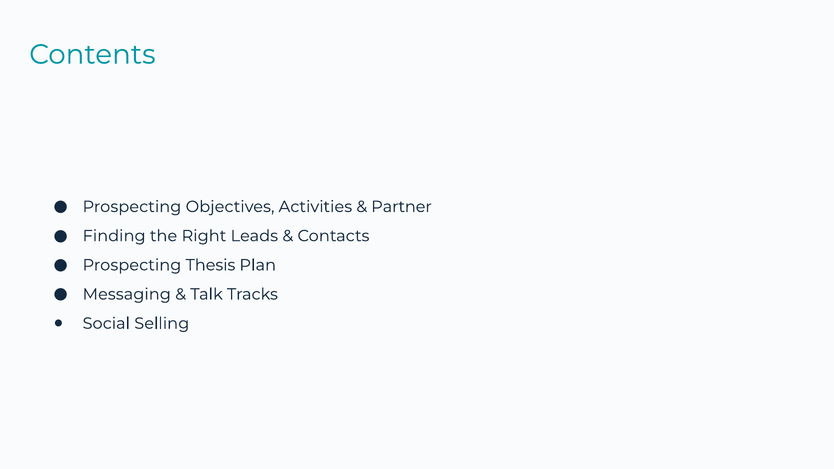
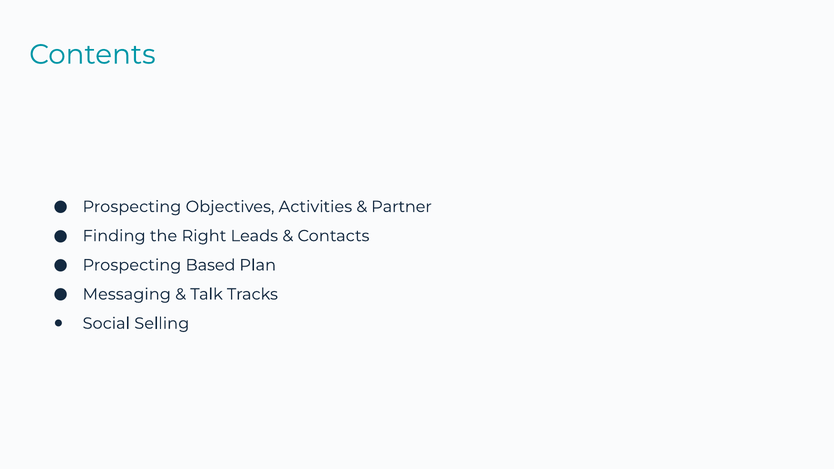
Thesis: Thesis -> Based (210, 265)
